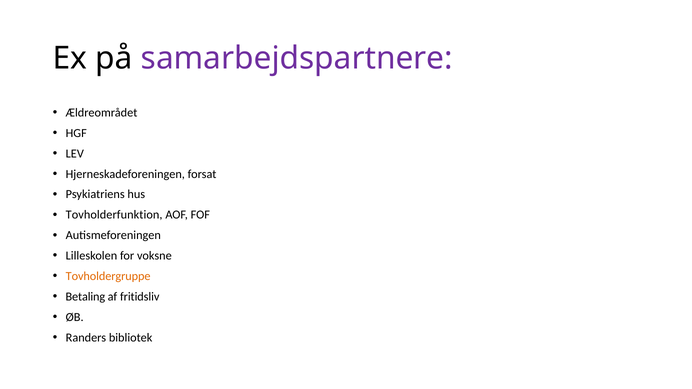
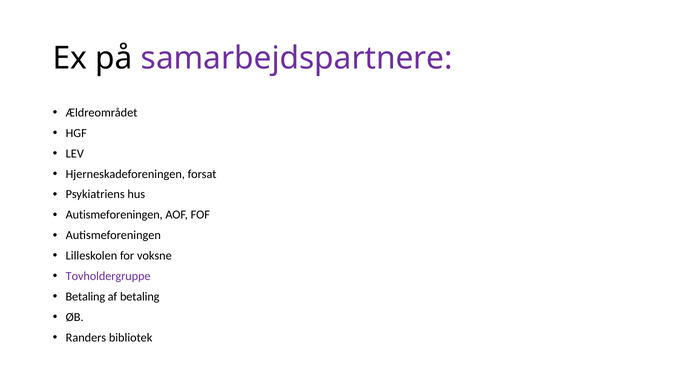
Tovholderfunktion: Tovholderfunktion -> Autismeforeningen (114, 215)
Tovholdergruppe colour: orange -> purple (108, 276)
af fritidsliv: fritidsliv -> betaling (140, 297)
